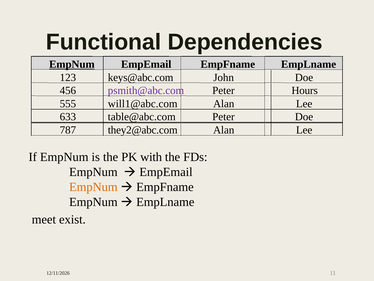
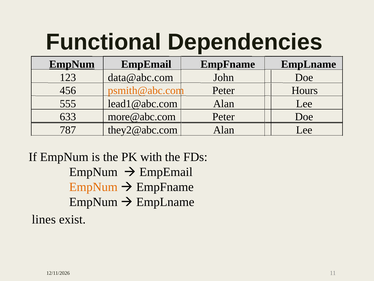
keys@abc.com: keys@abc.com -> data@abc.com (141, 77)
psmith@abc.com colour: purple -> orange (146, 90)
will1@abc.com: will1@abc.com -> lead1@abc.com (143, 104)
table@abc.com: table@abc.com -> more@abc.com (142, 117)
meet: meet -> lines (44, 219)
